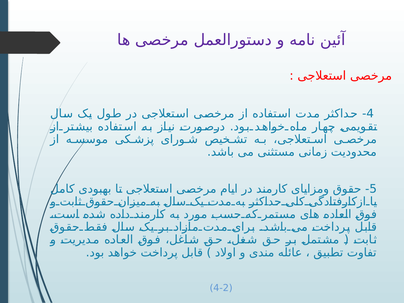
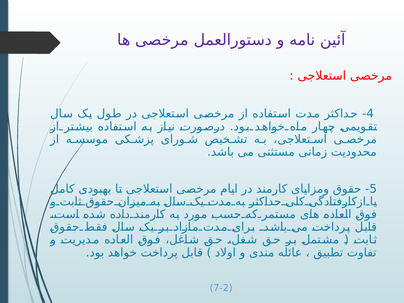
4-2: 4-2 -> 7-2 (221, 288)
